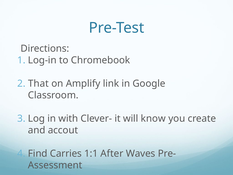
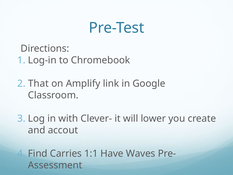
know: know -> lower (153, 118)
After: After -> Have (112, 153)
